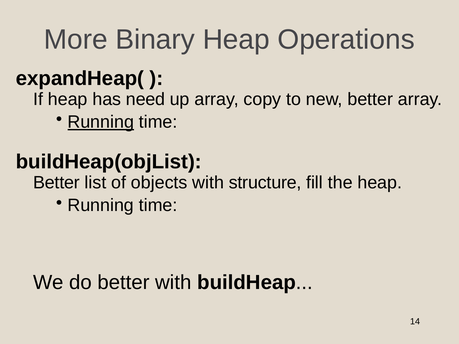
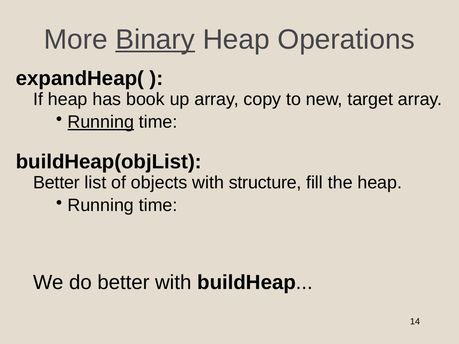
Binary underline: none -> present (155, 39)
need: need -> book (145, 99)
new better: better -> target (370, 99)
